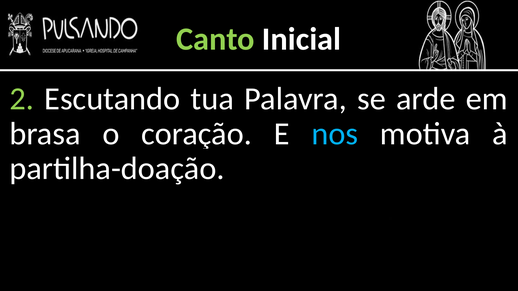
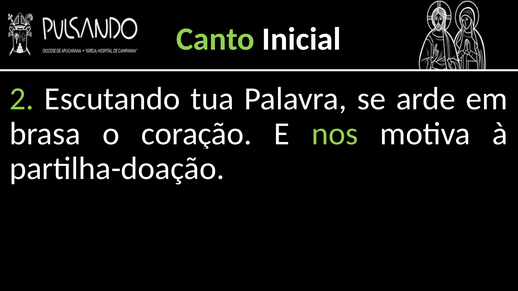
nos colour: light blue -> light green (335, 134)
